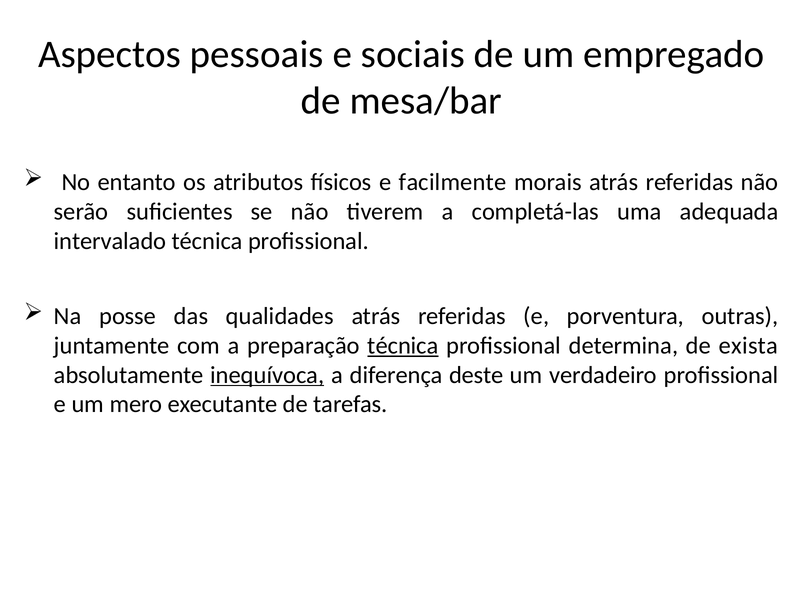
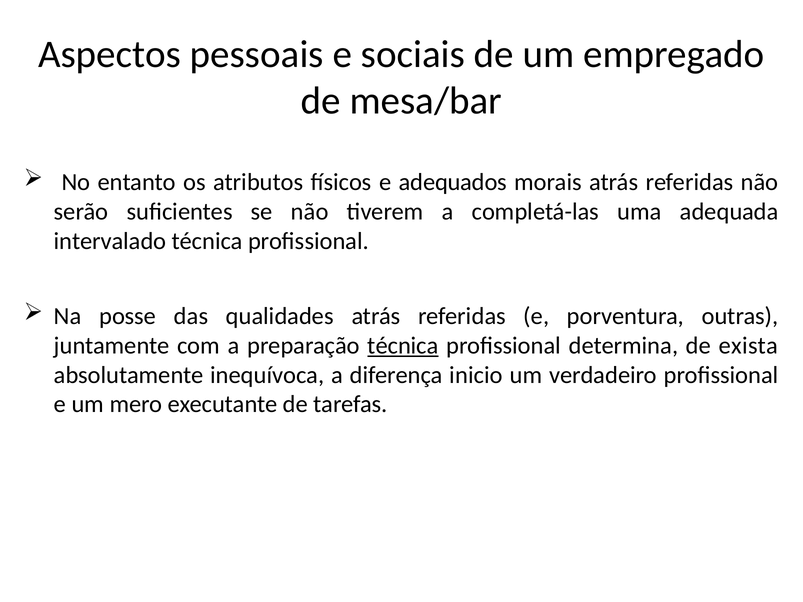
facilmente: facilmente -> adequados (453, 182)
inequívoca underline: present -> none (267, 375)
deste: deste -> inicio (476, 375)
